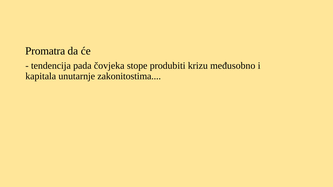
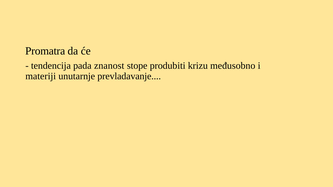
čovjeka: čovjeka -> znanost (109, 66)
kapitala: kapitala -> materiji (41, 76)
zakonitostima: zakonitostima -> prevladavanje (129, 76)
